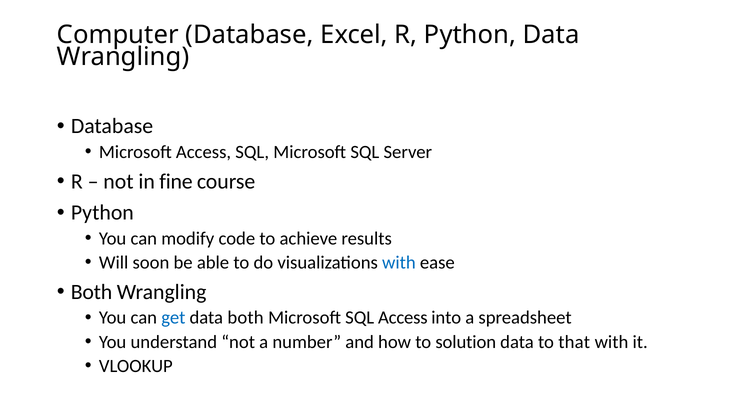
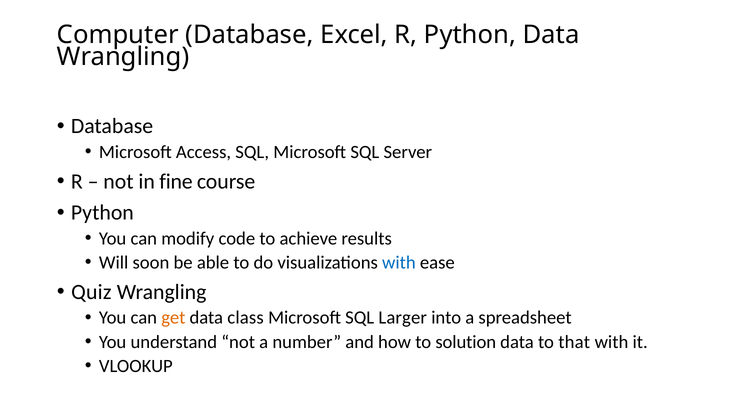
Both: Both -> Quiz (91, 292)
get colour: blue -> orange (173, 318)
data both: both -> class (246, 318)
SQL Access: Access -> Larger (403, 318)
